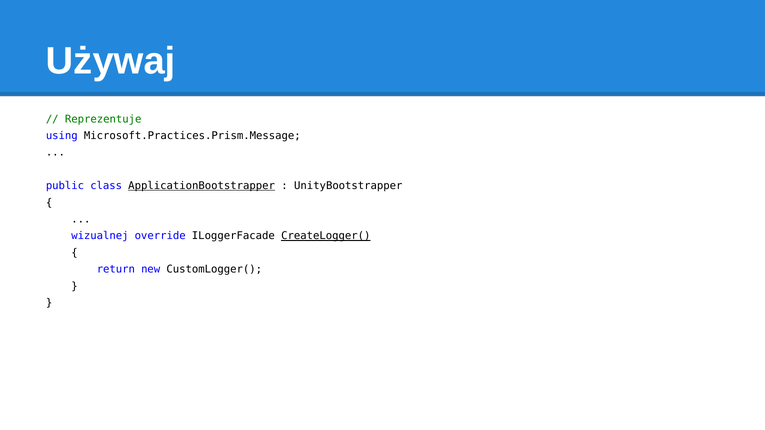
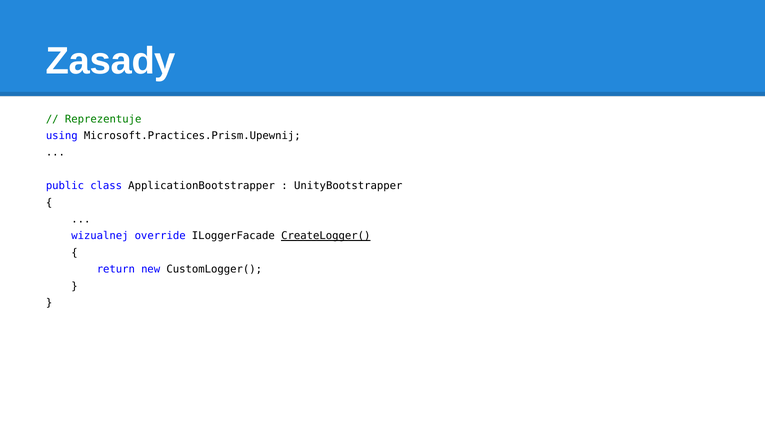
Używaj: Używaj -> Zasady (111, 61)
Microsoft.Practices.Prism.Message: Microsoft.Practices.Prism.Message -> Microsoft.Practices.Prism.Upewnij (192, 136)
ApplicationBootstrapper underline: present -> none (202, 186)
